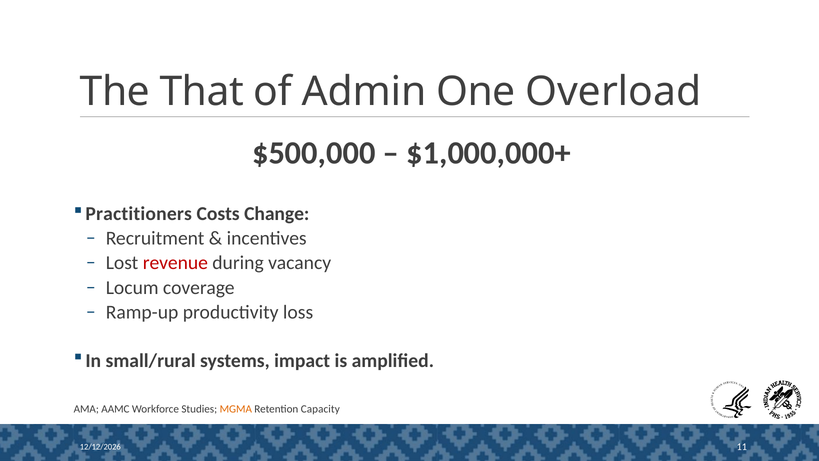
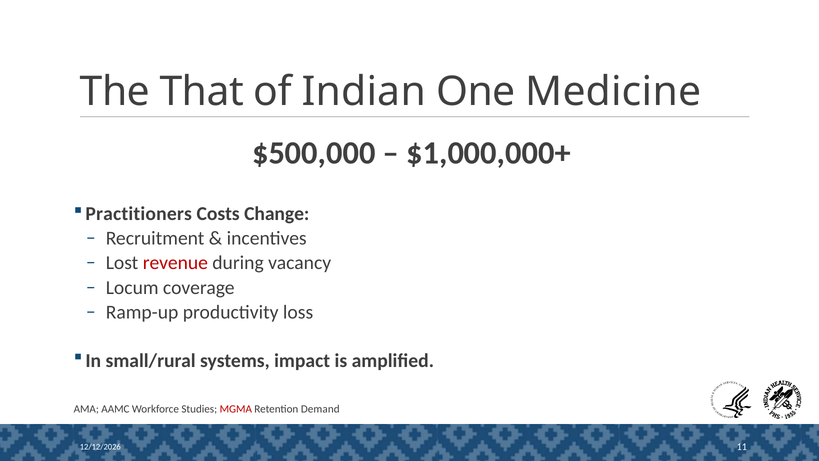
Admin: Admin -> Indian (364, 92)
Overload: Overload -> Medicine (613, 92)
MGMA colour: orange -> red (236, 409)
Capacity: Capacity -> Demand (320, 409)
